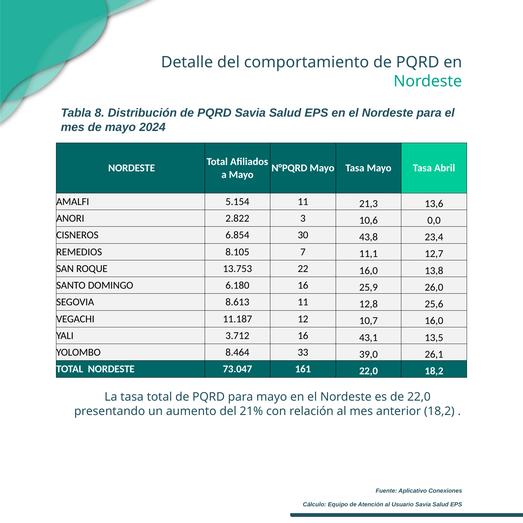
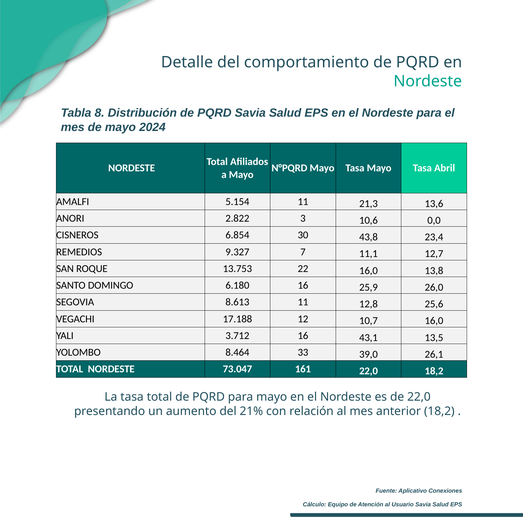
8.105: 8.105 -> 9.327 (237, 252)
11.187: 11.187 -> 17.188 (237, 319)
